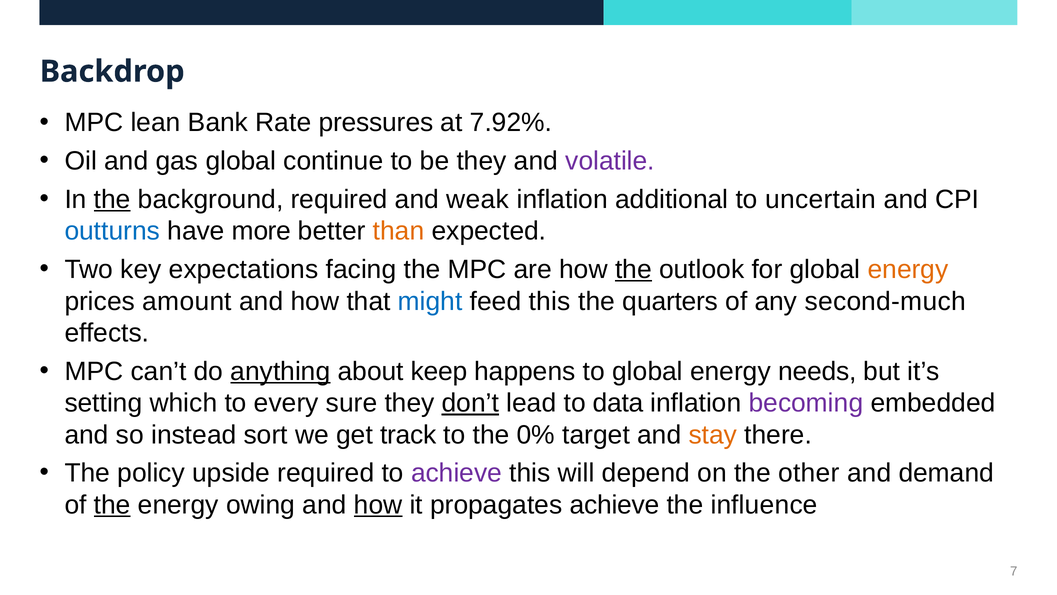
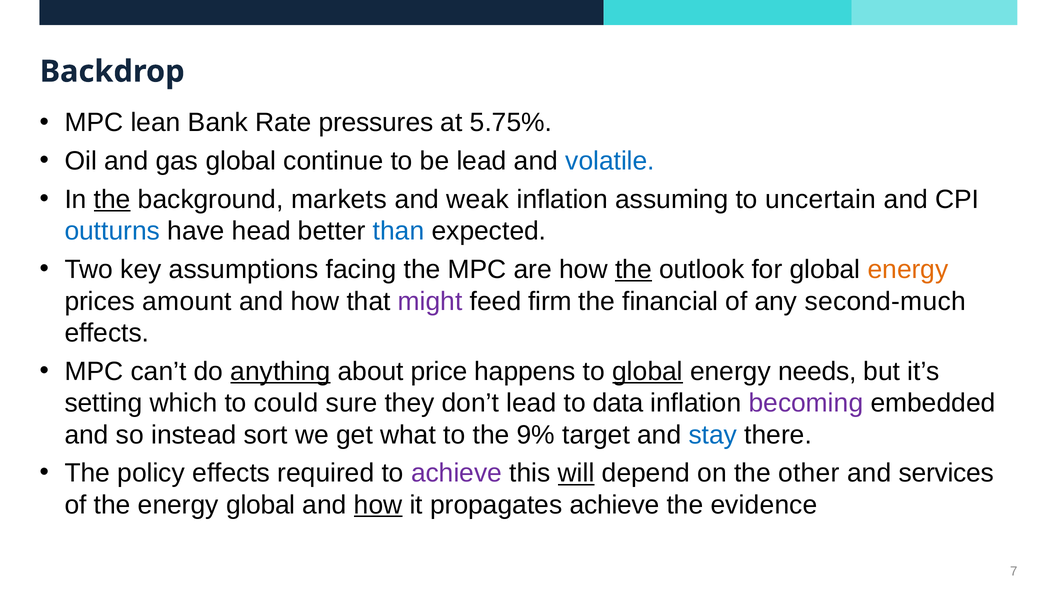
7.92%: 7.92% -> 5.75% (511, 123)
be they: they -> lead (482, 161)
volatile colour: purple -> blue (610, 161)
background required: required -> markets (339, 199)
additional: additional -> assuming (672, 199)
more: more -> head (261, 231)
than colour: orange -> blue (399, 231)
expectations: expectations -> assumptions (244, 269)
might colour: blue -> purple (430, 301)
feed this: this -> firm (550, 301)
quarters: quarters -> financial (670, 301)
keep: keep -> price (439, 371)
global underline: none -> present (648, 371)
every: every -> could (286, 403)
don’t underline: present -> none (470, 403)
track: track -> what (408, 435)
0%: 0% -> 9% (536, 435)
stay colour: orange -> blue (713, 435)
policy upside: upside -> effects (231, 473)
will underline: none -> present (576, 473)
demand: demand -> services (946, 473)
the underline: present -> none (112, 505)
energy owing: owing -> global (261, 505)
influence: influence -> evidence (764, 505)
